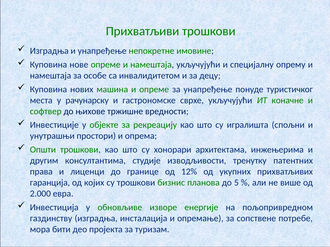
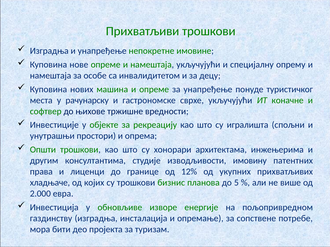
тренутку: тренутку -> имовину (250, 161)
гаранција: гаранција -> хладњаче (50, 183)
